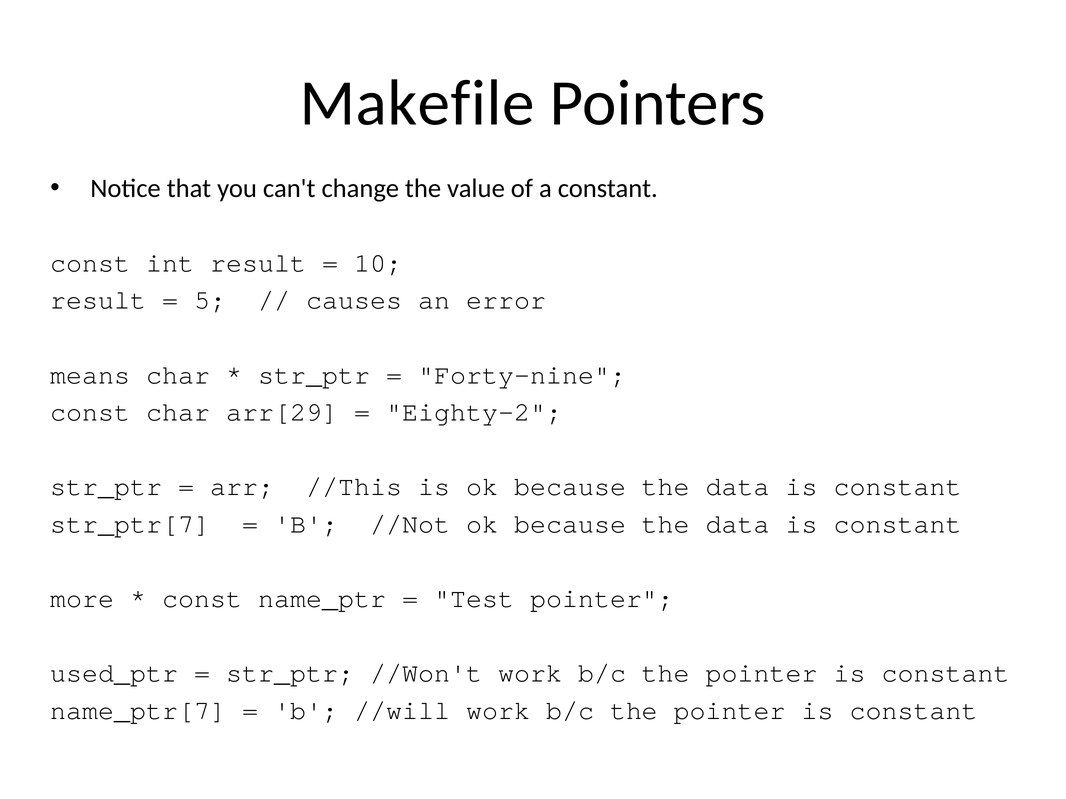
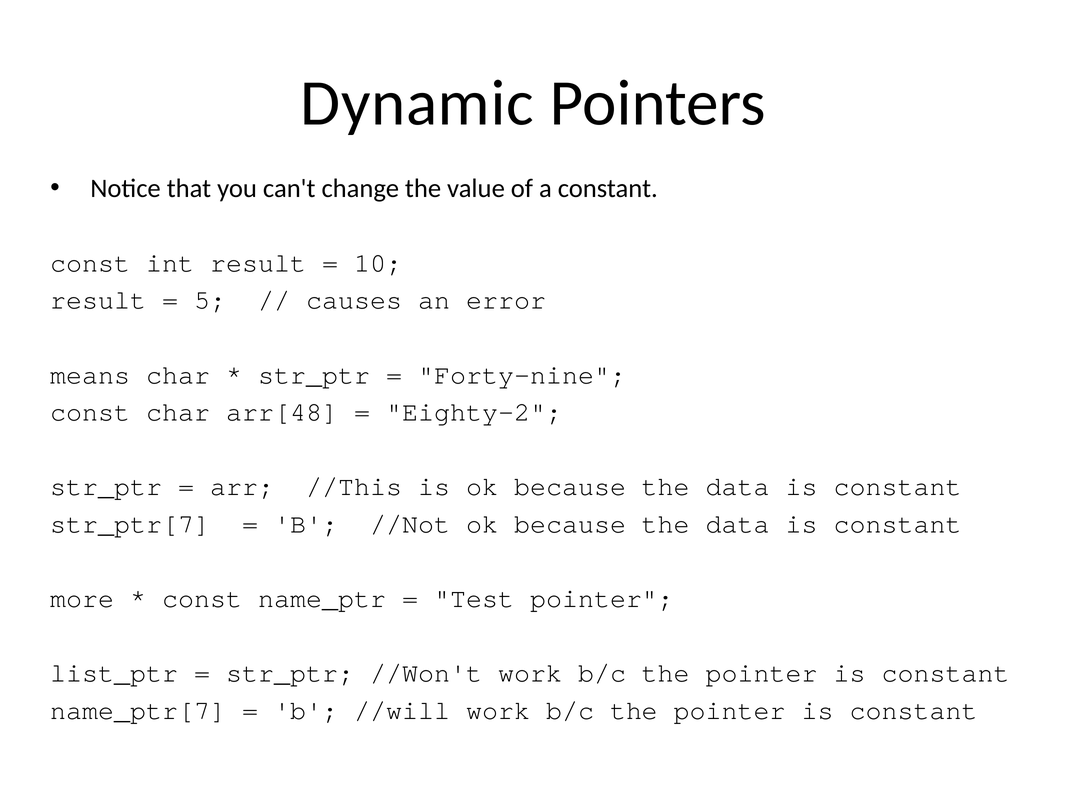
Makefile: Makefile -> Dynamic (417, 103)
arr[29: arr[29 -> arr[48 (282, 412)
used_ptr: used_ptr -> list_ptr (114, 673)
